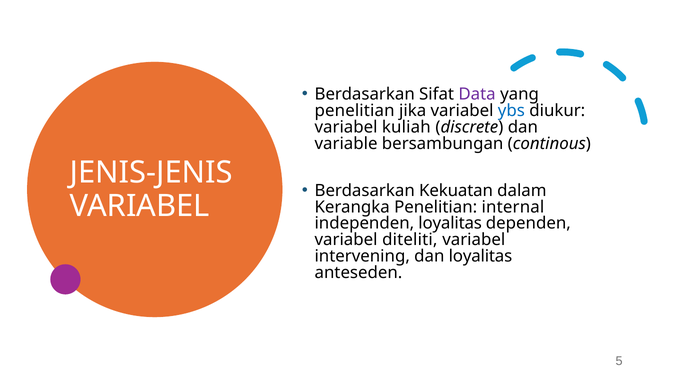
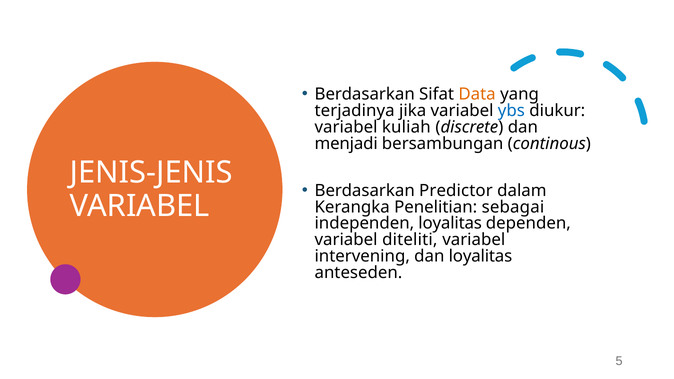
Data colour: purple -> orange (477, 94)
penelitian: penelitian -> terjadinya (355, 111)
variable: variable -> menjadi (346, 144)
Kekuatan: Kekuatan -> Predictor (456, 191)
internal: internal -> sebagai (513, 207)
